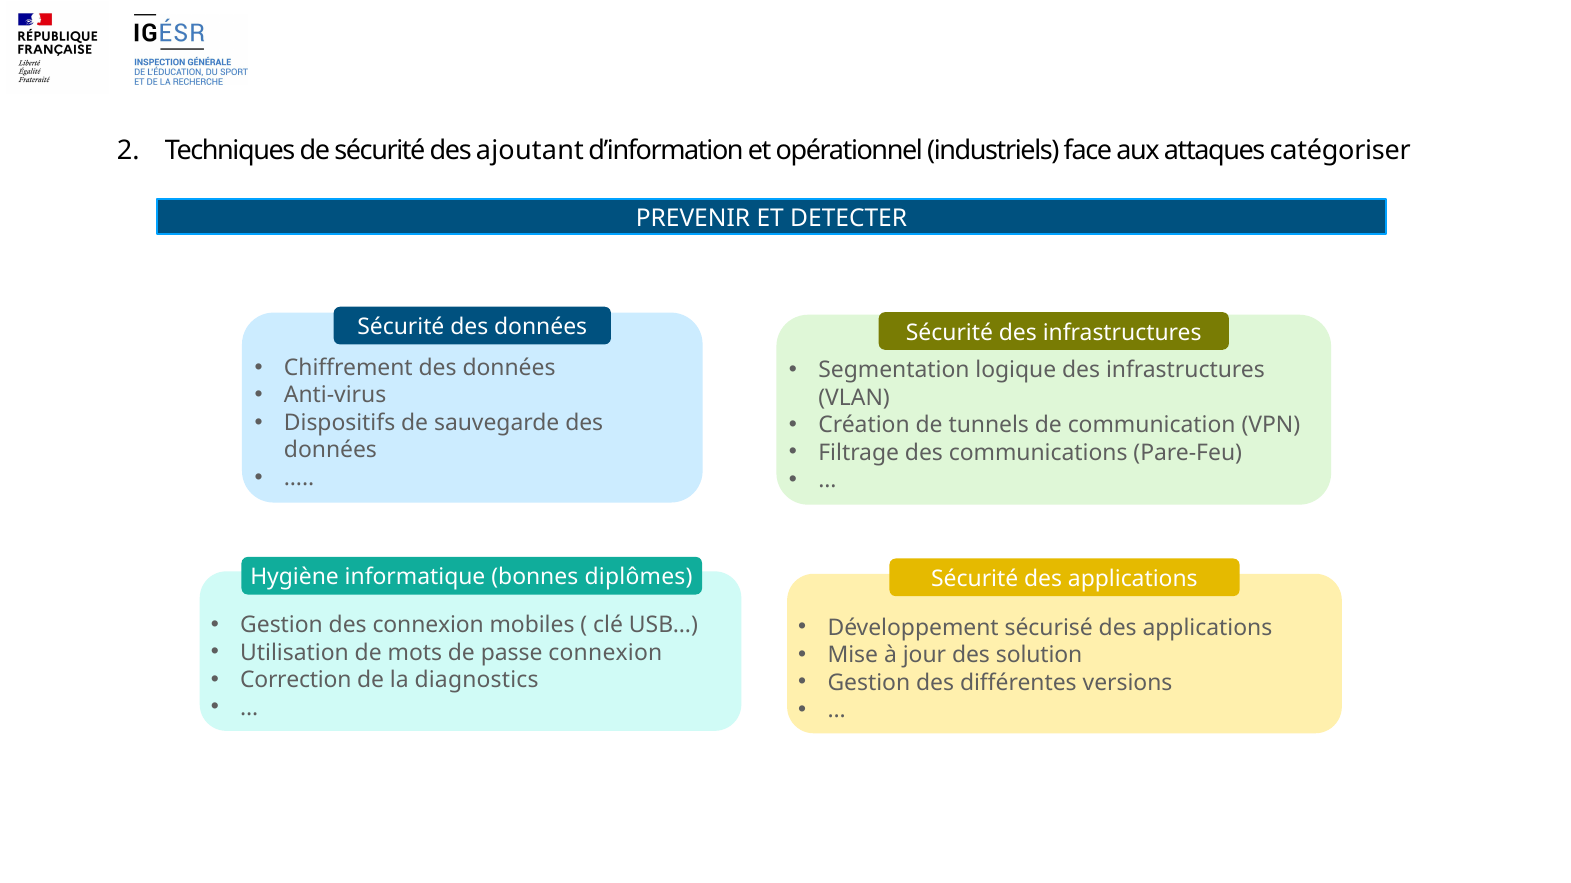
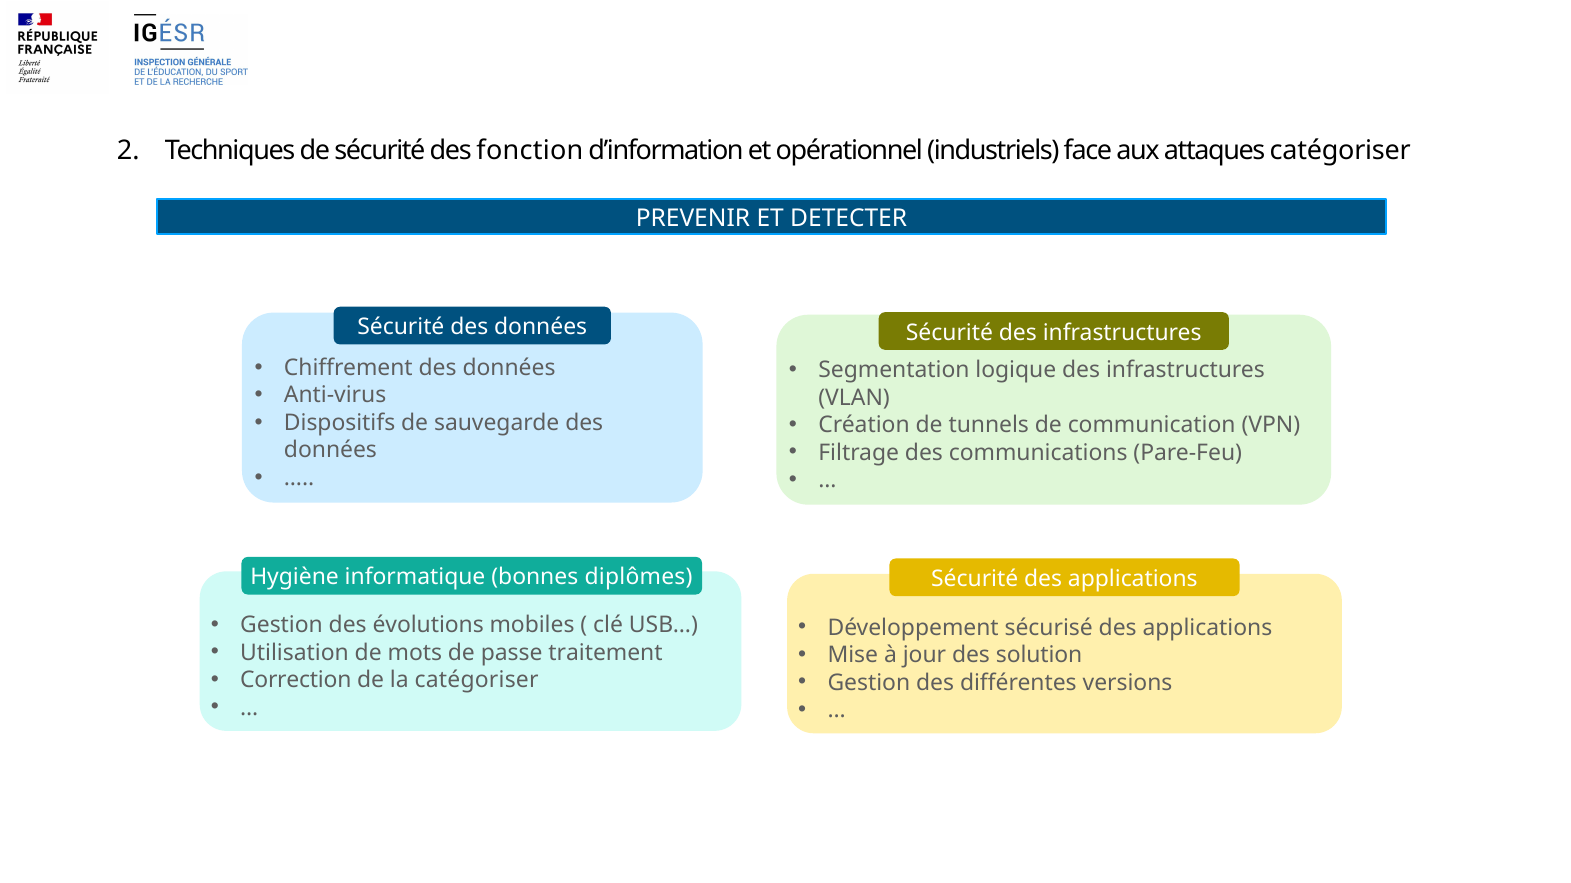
ajoutant: ajoutant -> fonction (530, 151)
des connexion: connexion -> évolutions (428, 626)
passe connexion: connexion -> traitement (606, 653)
la diagnostics: diagnostics -> catégoriser (477, 681)
